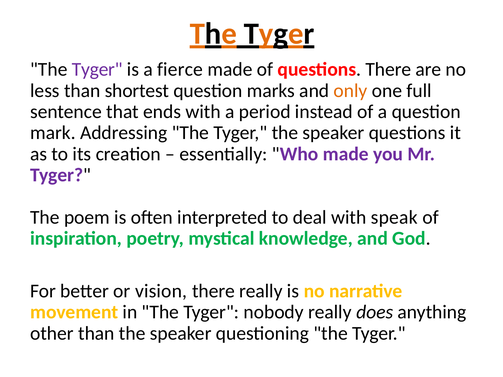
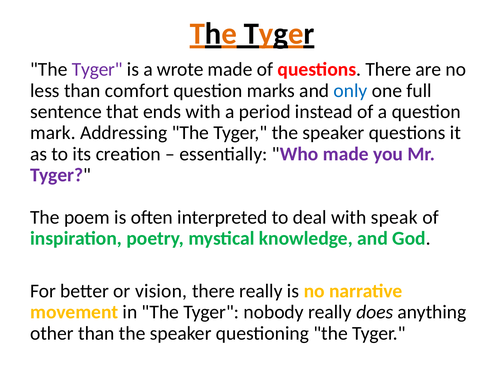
fierce: fierce -> wrote (180, 70)
shortest: shortest -> comfort (137, 91)
only colour: orange -> blue (351, 91)
